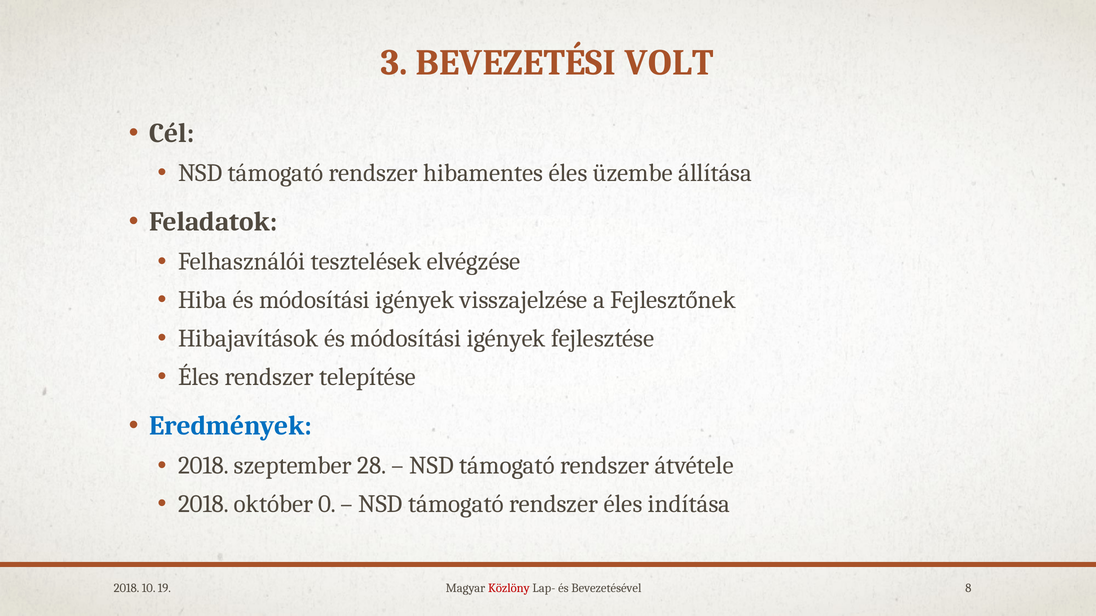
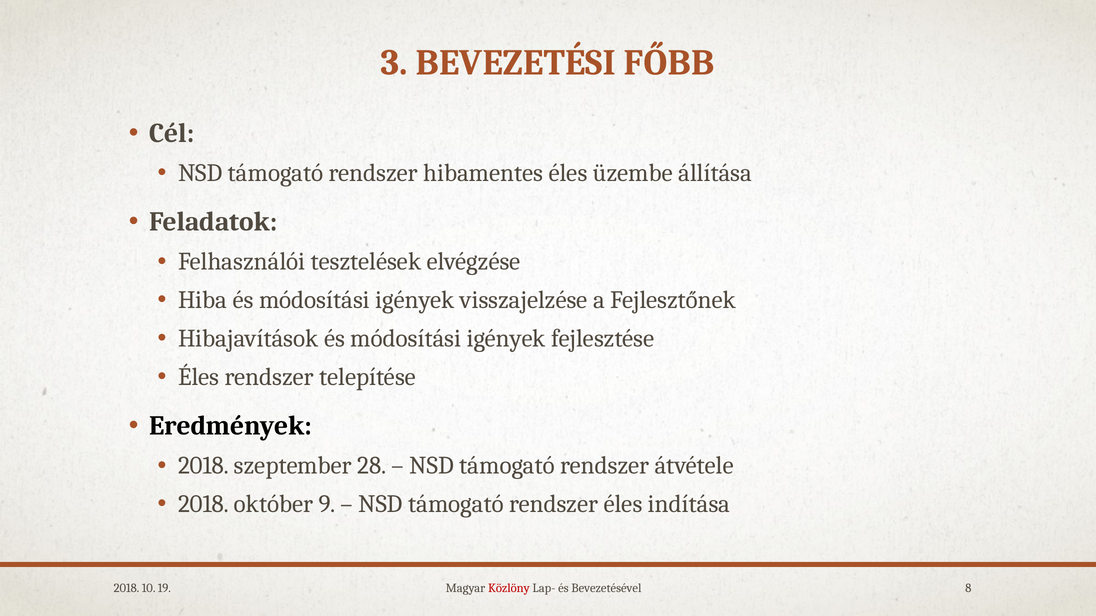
VOLT: VOLT -> FŐBB (669, 63)
Eredmények colour: blue -> black (231, 426)
0: 0 -> 9 (327, 505)
